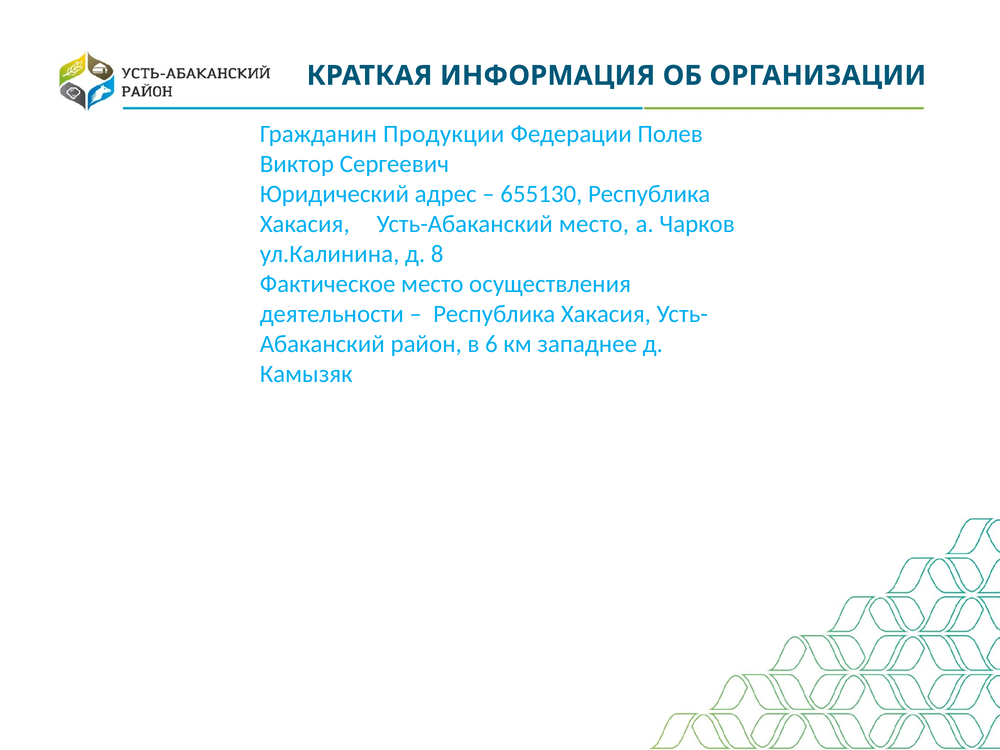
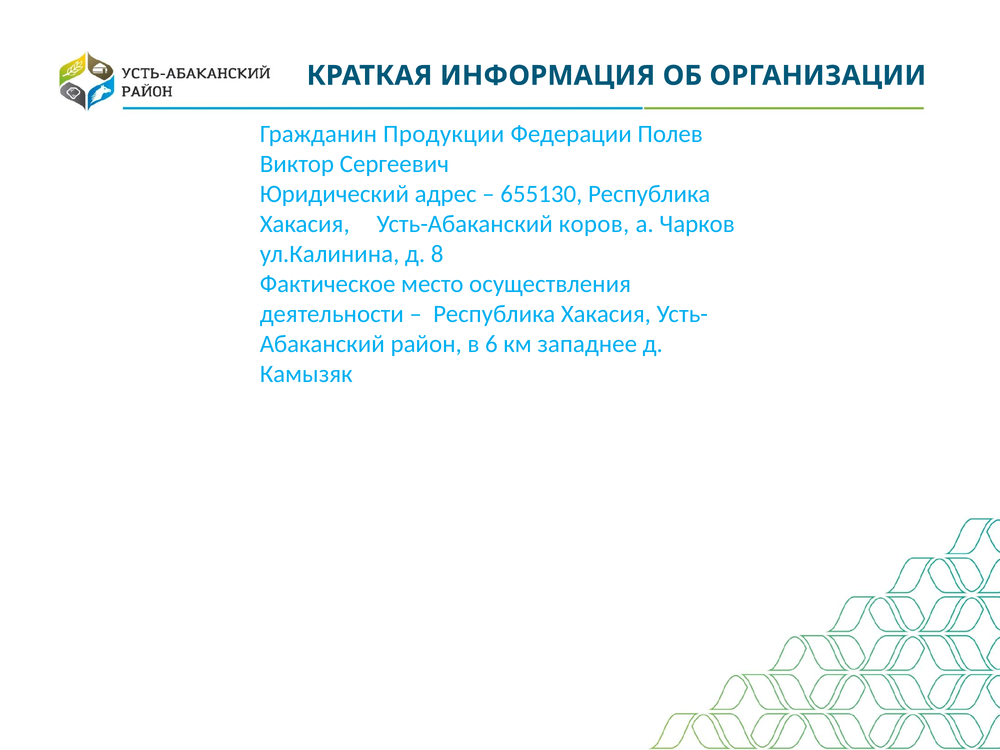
Усть-Абаканский место: место -> коров (594, 224)
